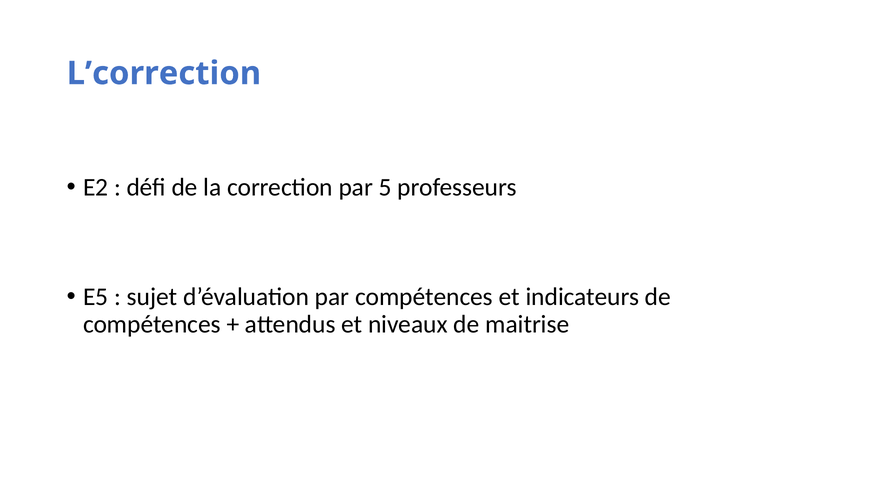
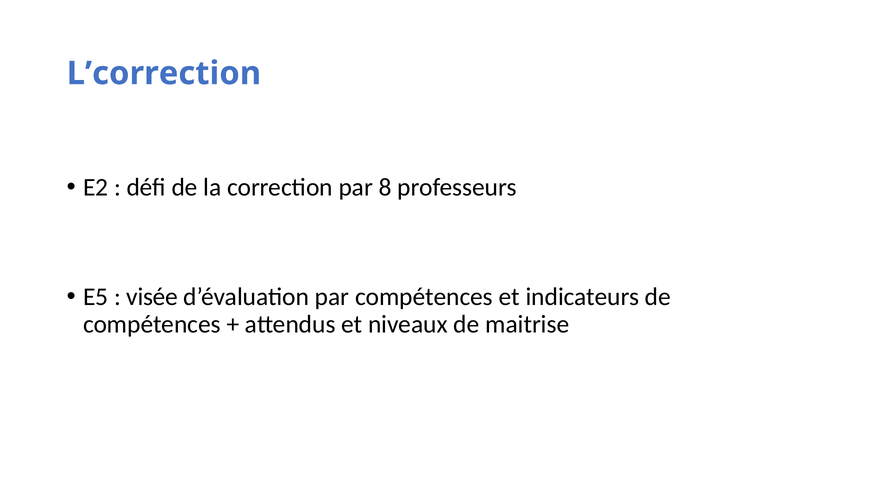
5: 5 -> 8 (385, 187)
sujet: sujet -> visée (152, 297)
